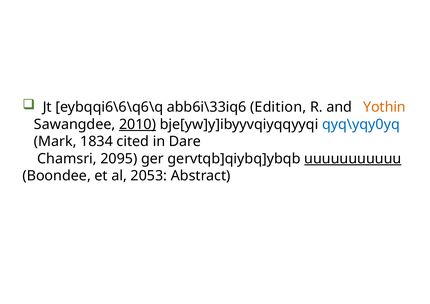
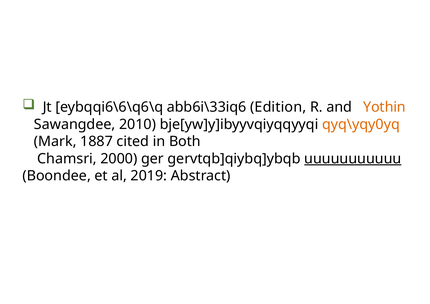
2010 underline: present -> none (138, 124)
qyq\yqy0yq colour: blue -> orange (361, 124)
1834: 1834 -> 1887 (97, 142)
Dare: Dare -> Both (185, 142)
2095: 2095 -> 2000 (119, 159)
2053: 2053 -> 2019 (149, 176)
